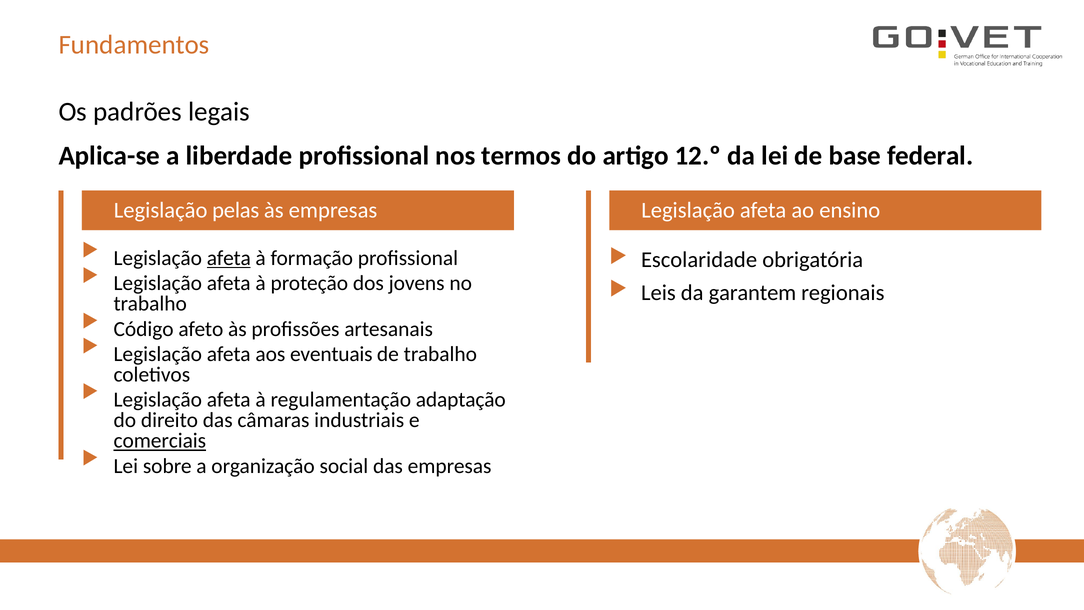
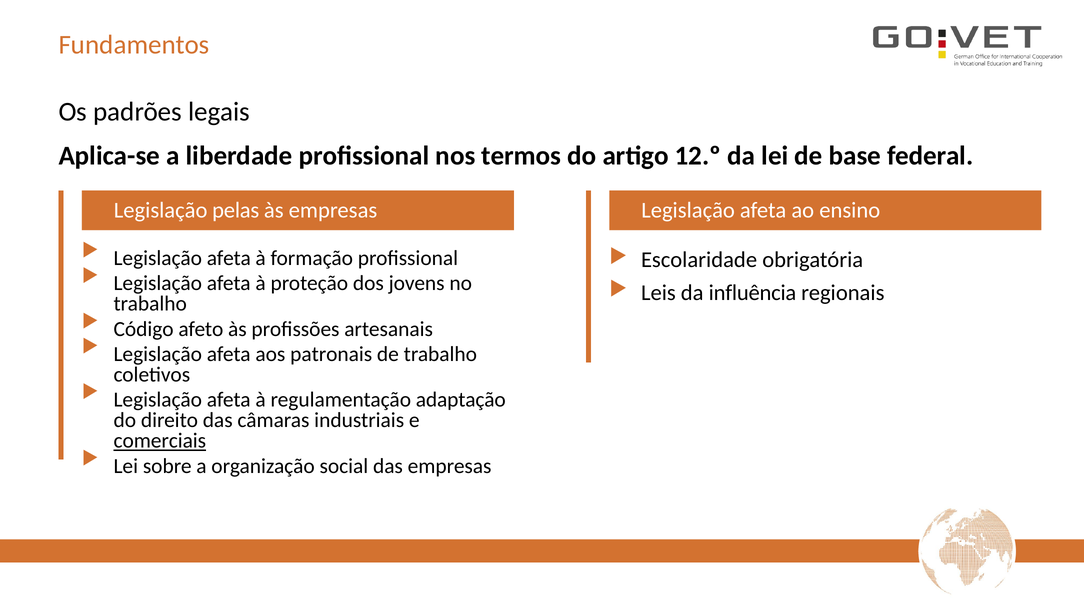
afeta underline: present -> none (229, 258)
garantem: garantem -> influência (752, 293)
eventuais: eventuais -> patronais (331, 354)
